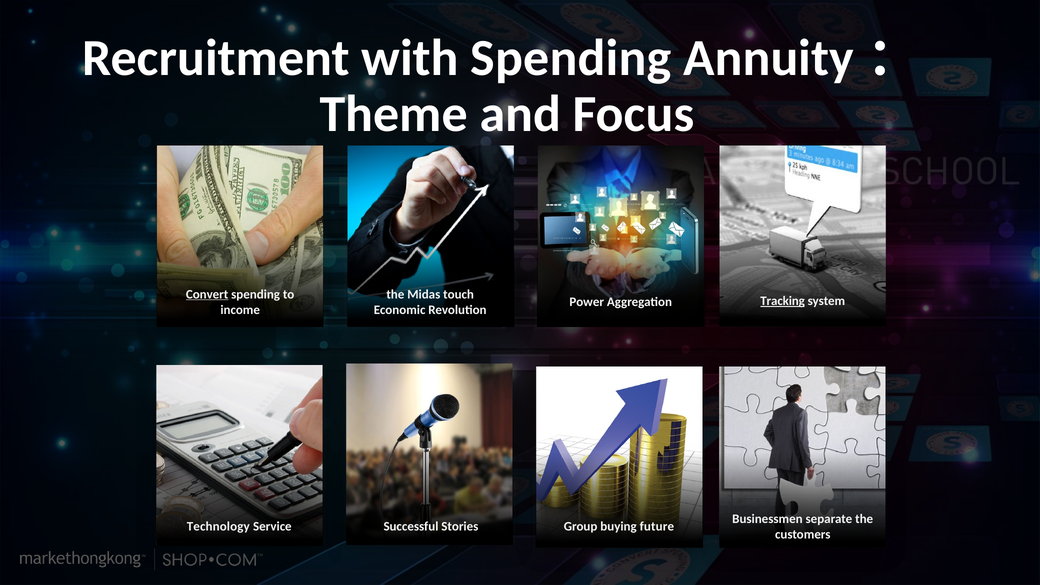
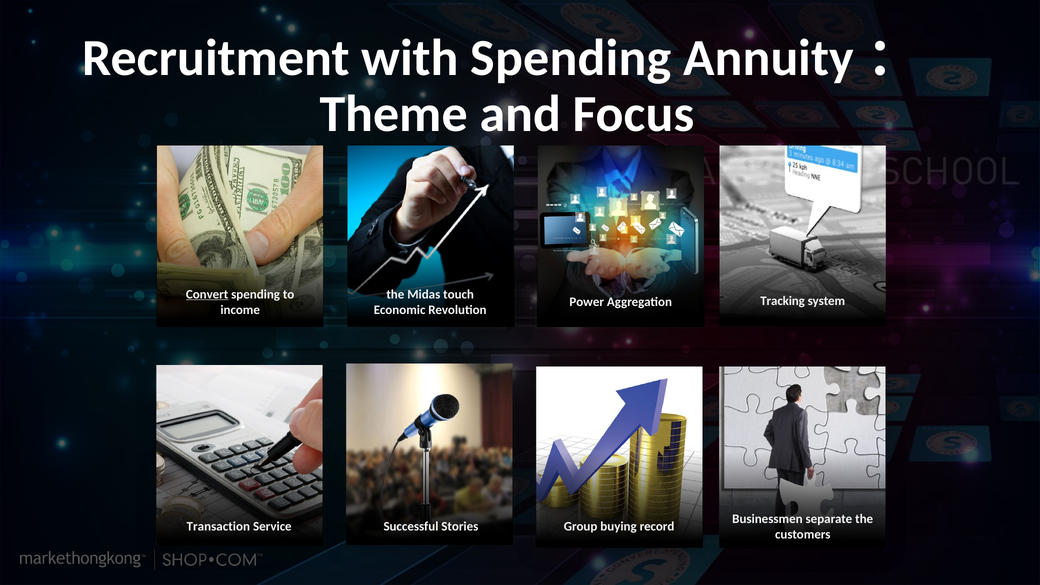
Tracking underline: present -> none (783, 301)
Technology: Technology -> Transaction (218, 527)
future: future -> record (657, 527)
